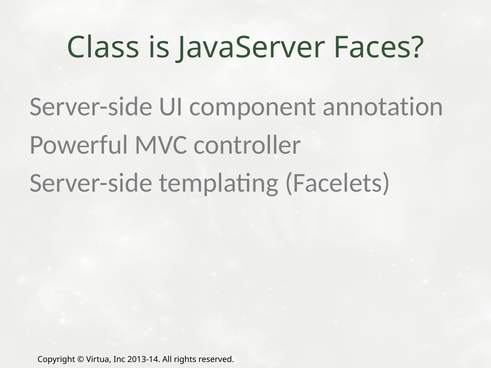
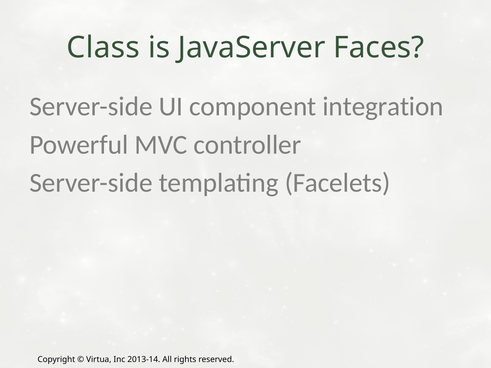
annotation: annotation -> integration (383, 107)
